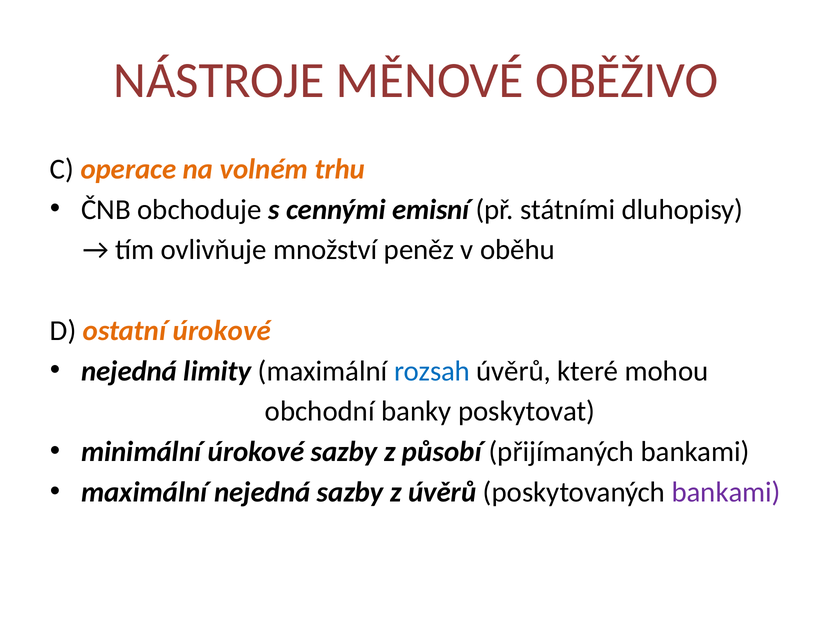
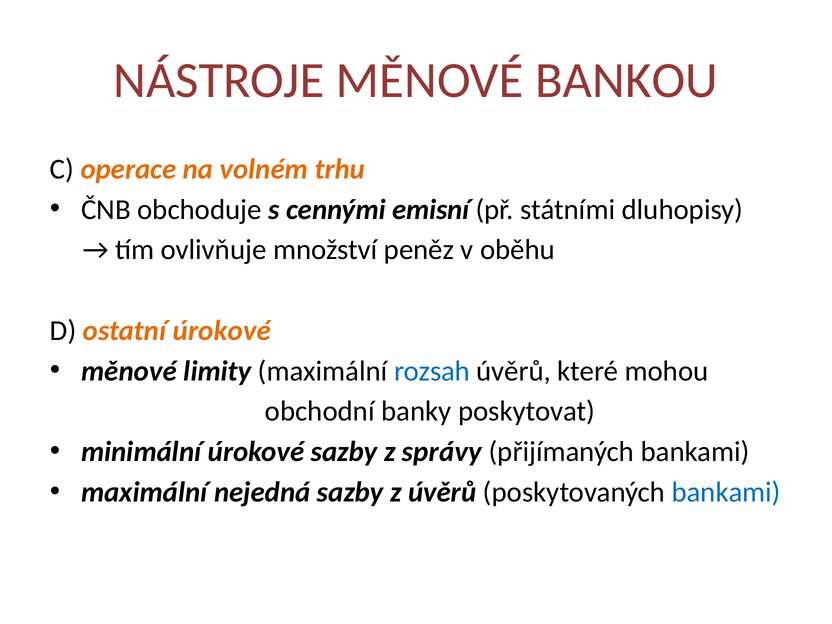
OBĚŽIVO: OBĚŽIVO -> BANKOU (627, 81)
nejedná: nejedná -> měnové (129, 371)
působí: působí -> správy (442, 452)
bankami colour: purple -> blue (726, 492)
